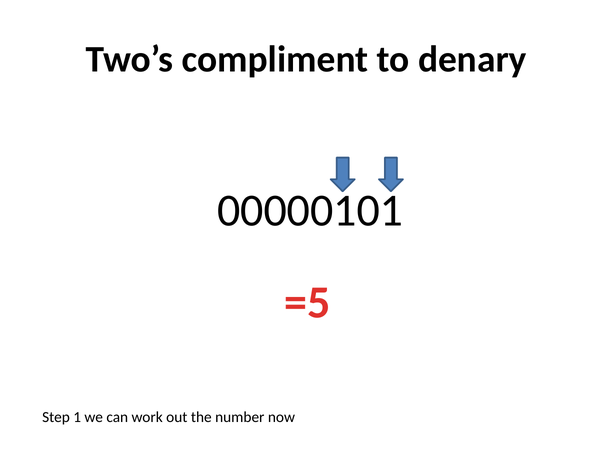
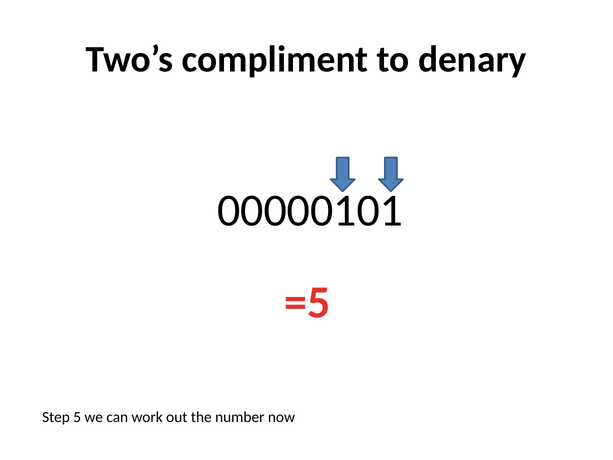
1: 1 -> 5 (77, 417)
